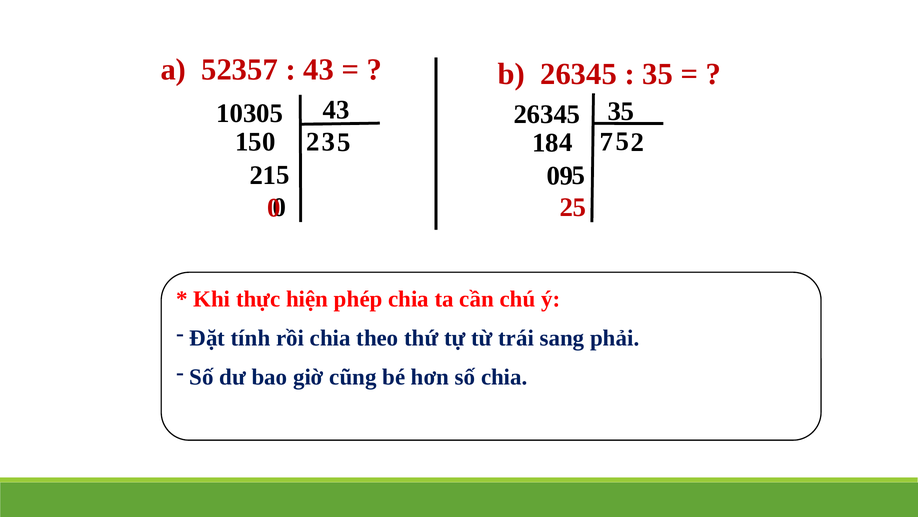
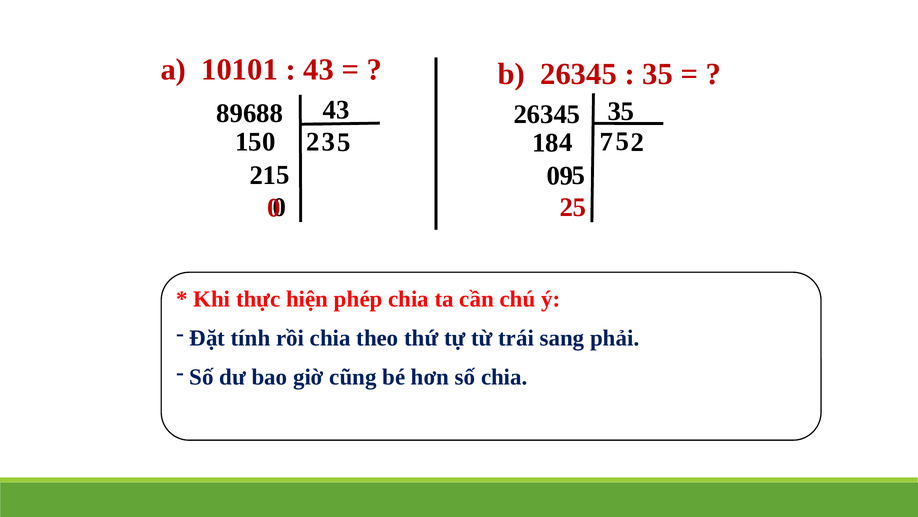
52357: 52357 -> 10101 (240, 70)
10305: 10305 -> 89688 (250, 113)
